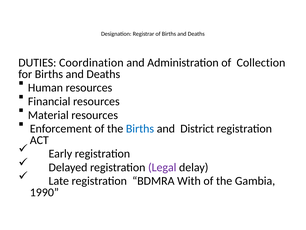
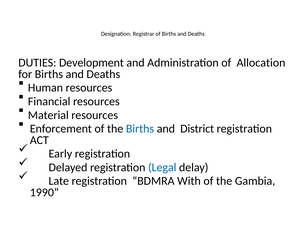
Coordination: Coordination -> Development (91, 63)
Collection: Collection -> Allocation (261, 63)
Legal colour: purple -> blue (162, 167)
